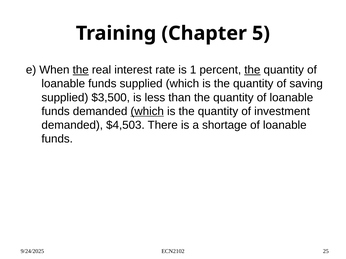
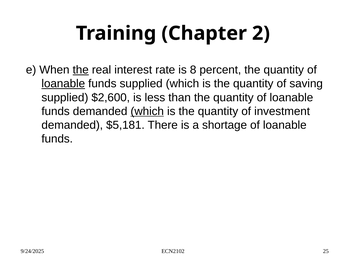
5: 5 -> 2 (261, 33)
1: 1 -> 8 (193, 70)
the underline: present -> none (252, 70)
loanable underline: none -> present (63, 84)
$3,500: $3,500 -> $2,600 (111, 98)
$4,503: $4,503 -> $5,181 (125, 125)
